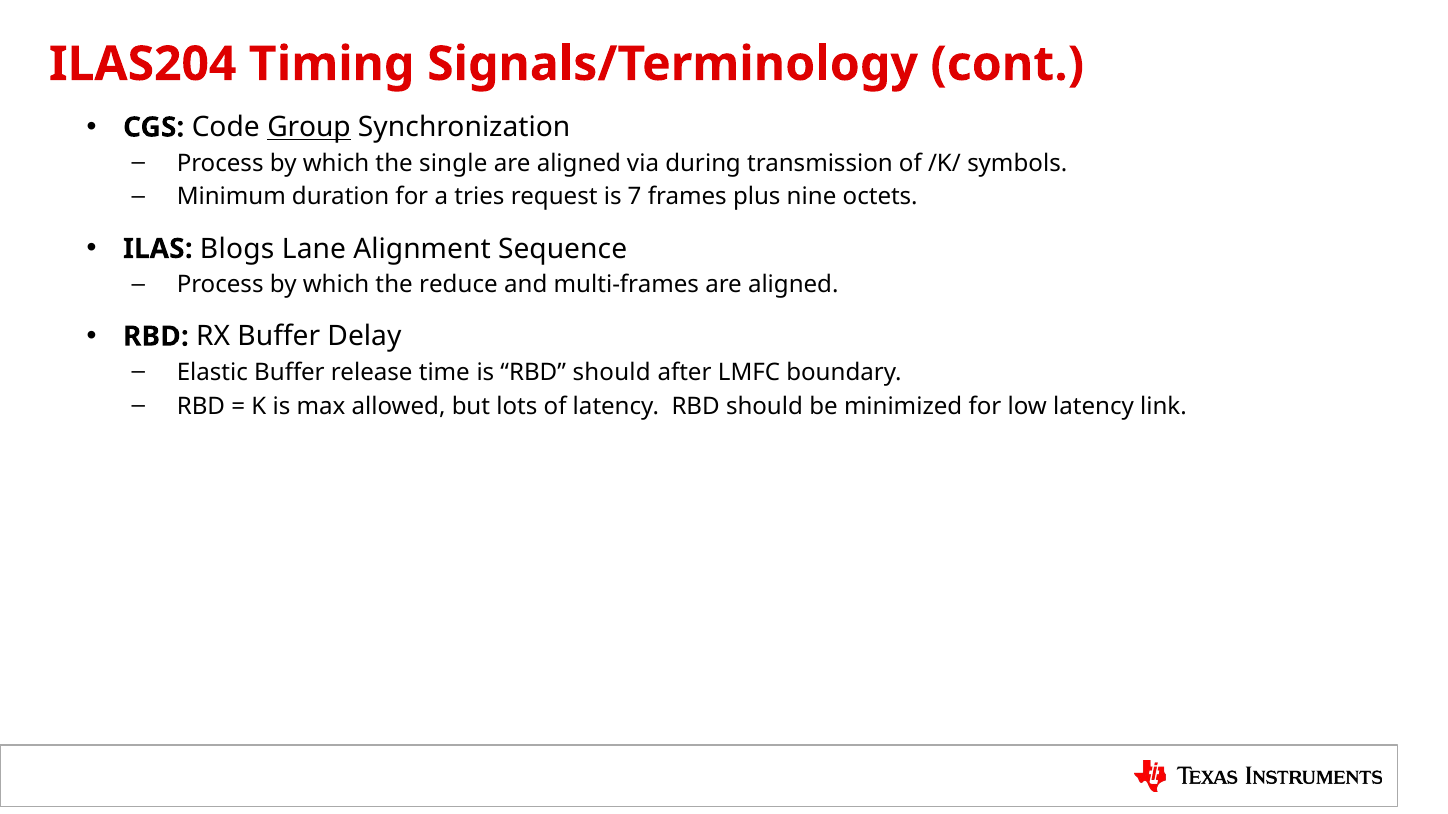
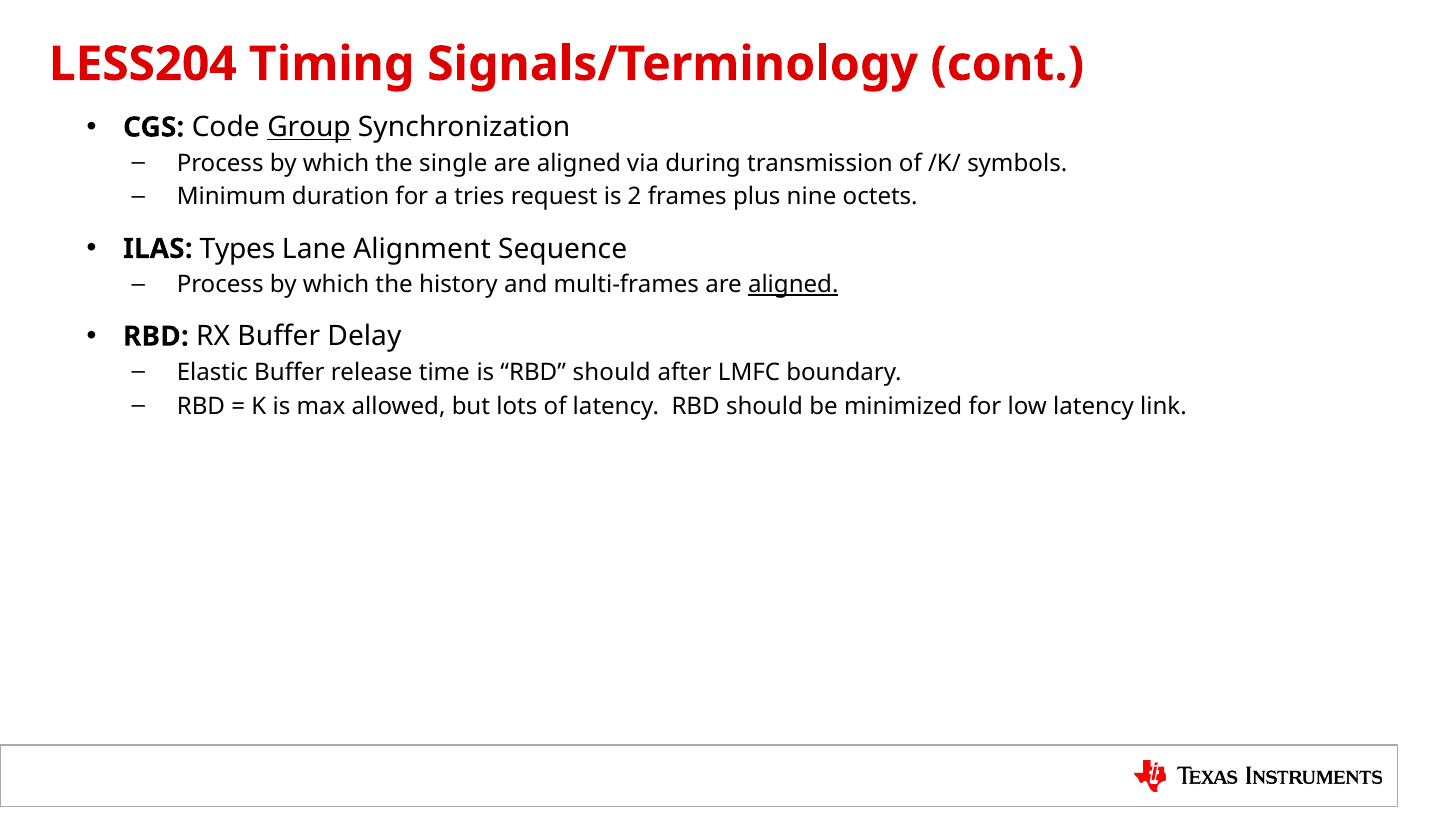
ILAS204: ILAS204 -> LESS204 (143, 64)
7: 7 -> 2 (635, 197)
Blogs: Blogs -> Types (238, 249)
reduce: reduce -> history (458, 285)
aligned underline: none -> present (793, 285)
